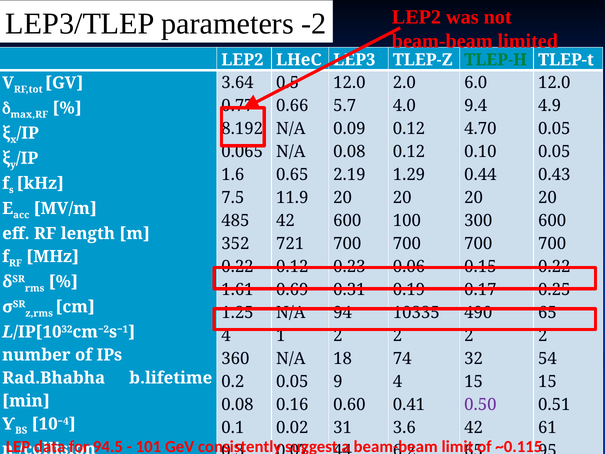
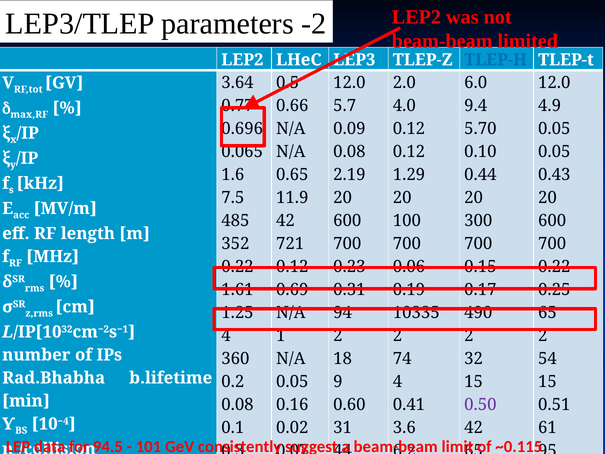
TLEP-H colour: green -> blue (496, 60)
8.192: 8.192 -> 0.696 (242, 129)
4.70: 4.70 -> 5.70 (480, 129)
